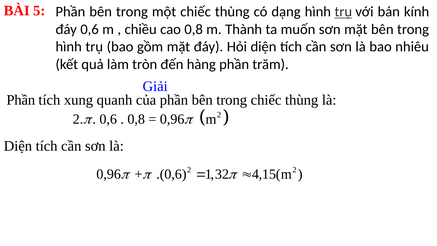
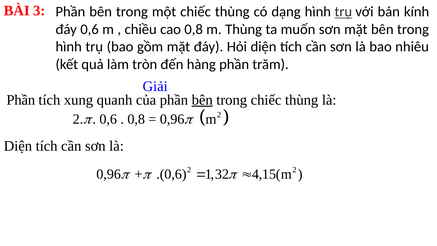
5: 5 -> 3 (39, 11)
m Thành: Thành -> Thùng (244, 29)
bên underline: none -> present (202, 100)
